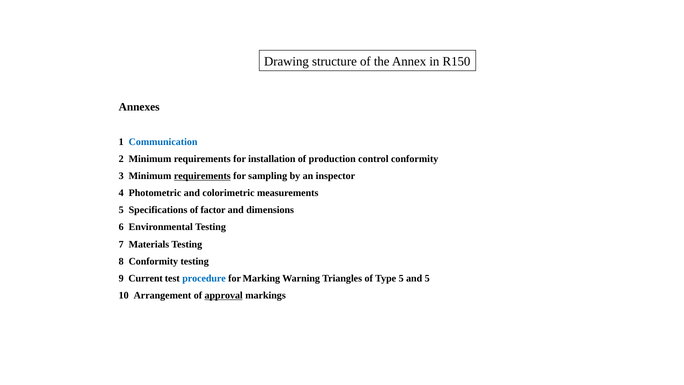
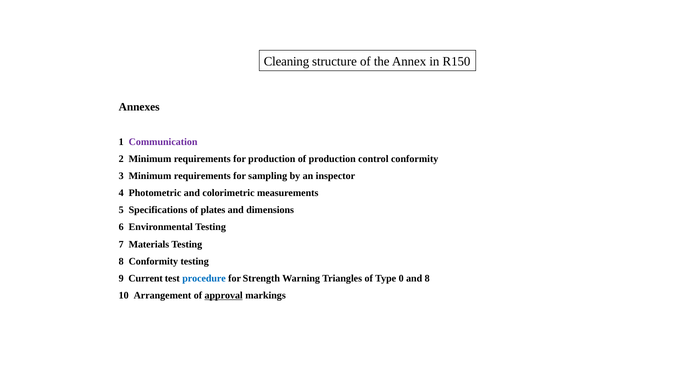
Drawing: Drawing -> Cleaning (287, 61)
Communication colour: blue -> purple (163, 142)
for installation: installation -> production (272, 159)
requirements underline: present -> none (202, 176)
factor: factor -> plates (213, 210)
Marking: Marking -> Strength (261, 278)
Type 5: 5 -> 0 (401, 278)
and 5: 5 -> 8 (427, 278)
